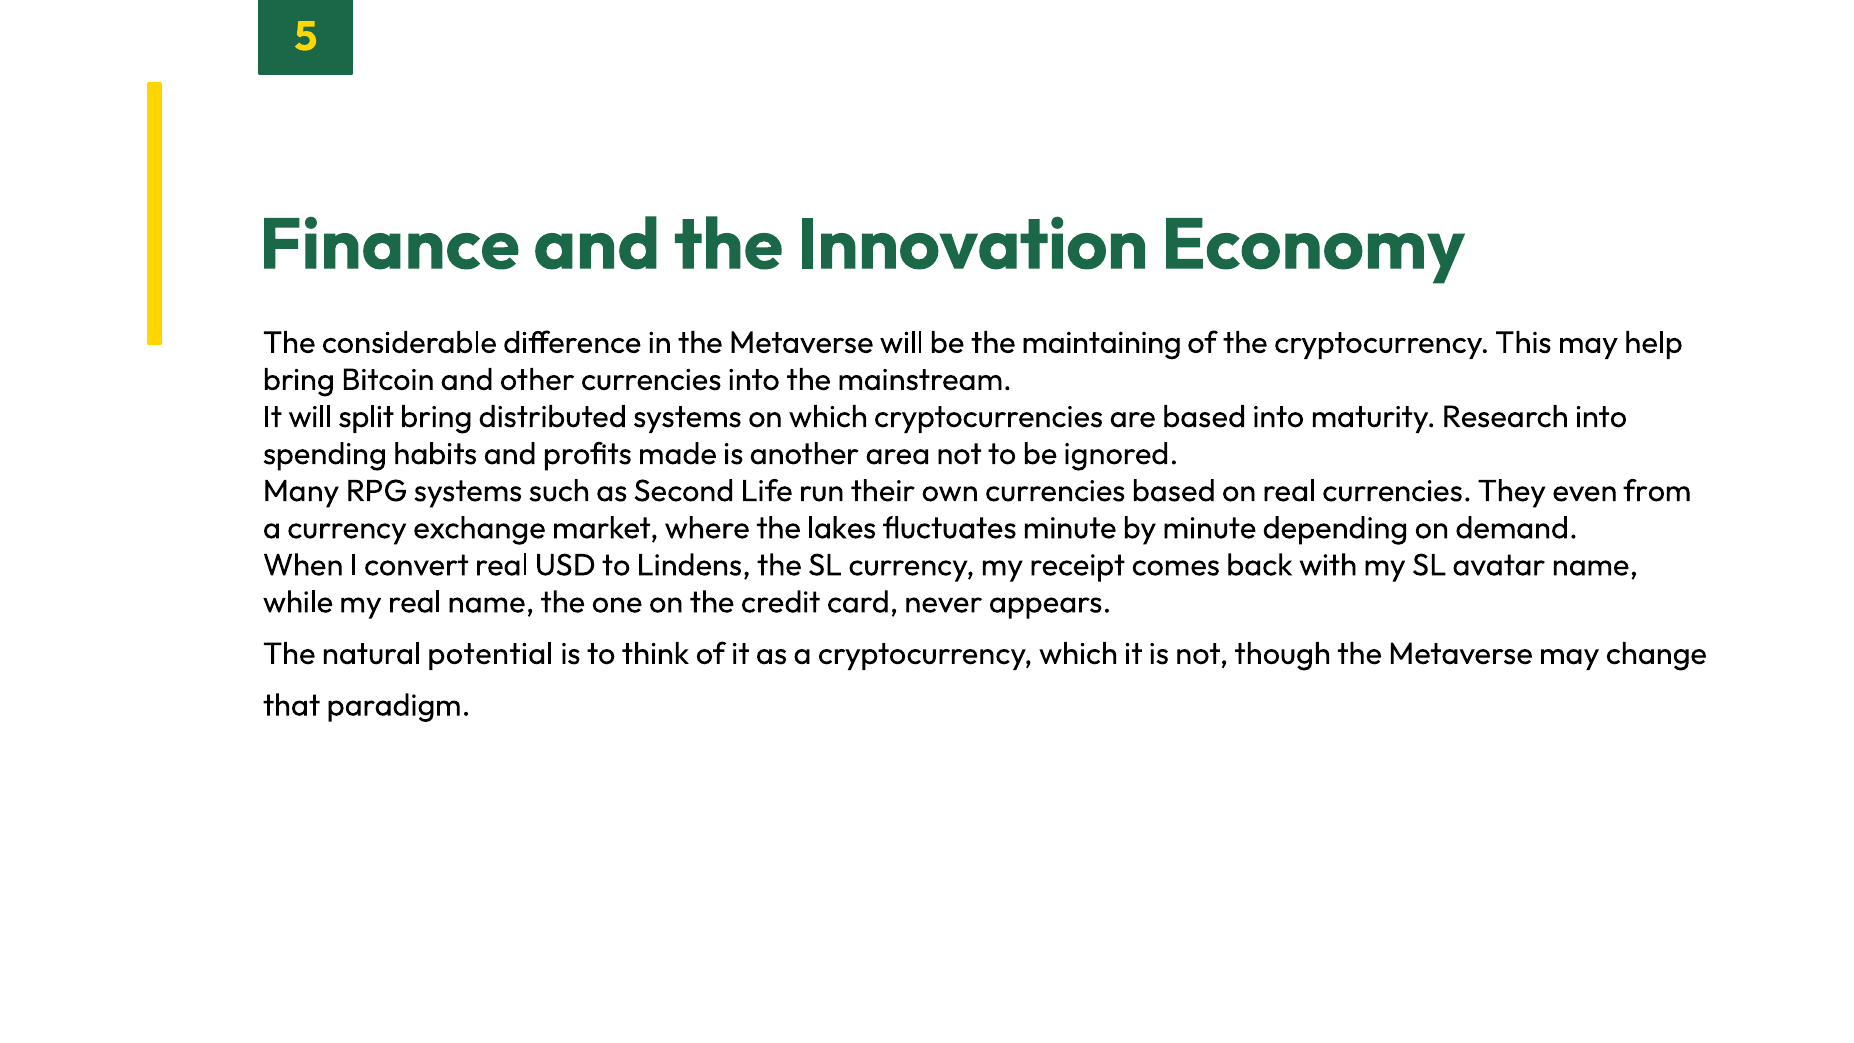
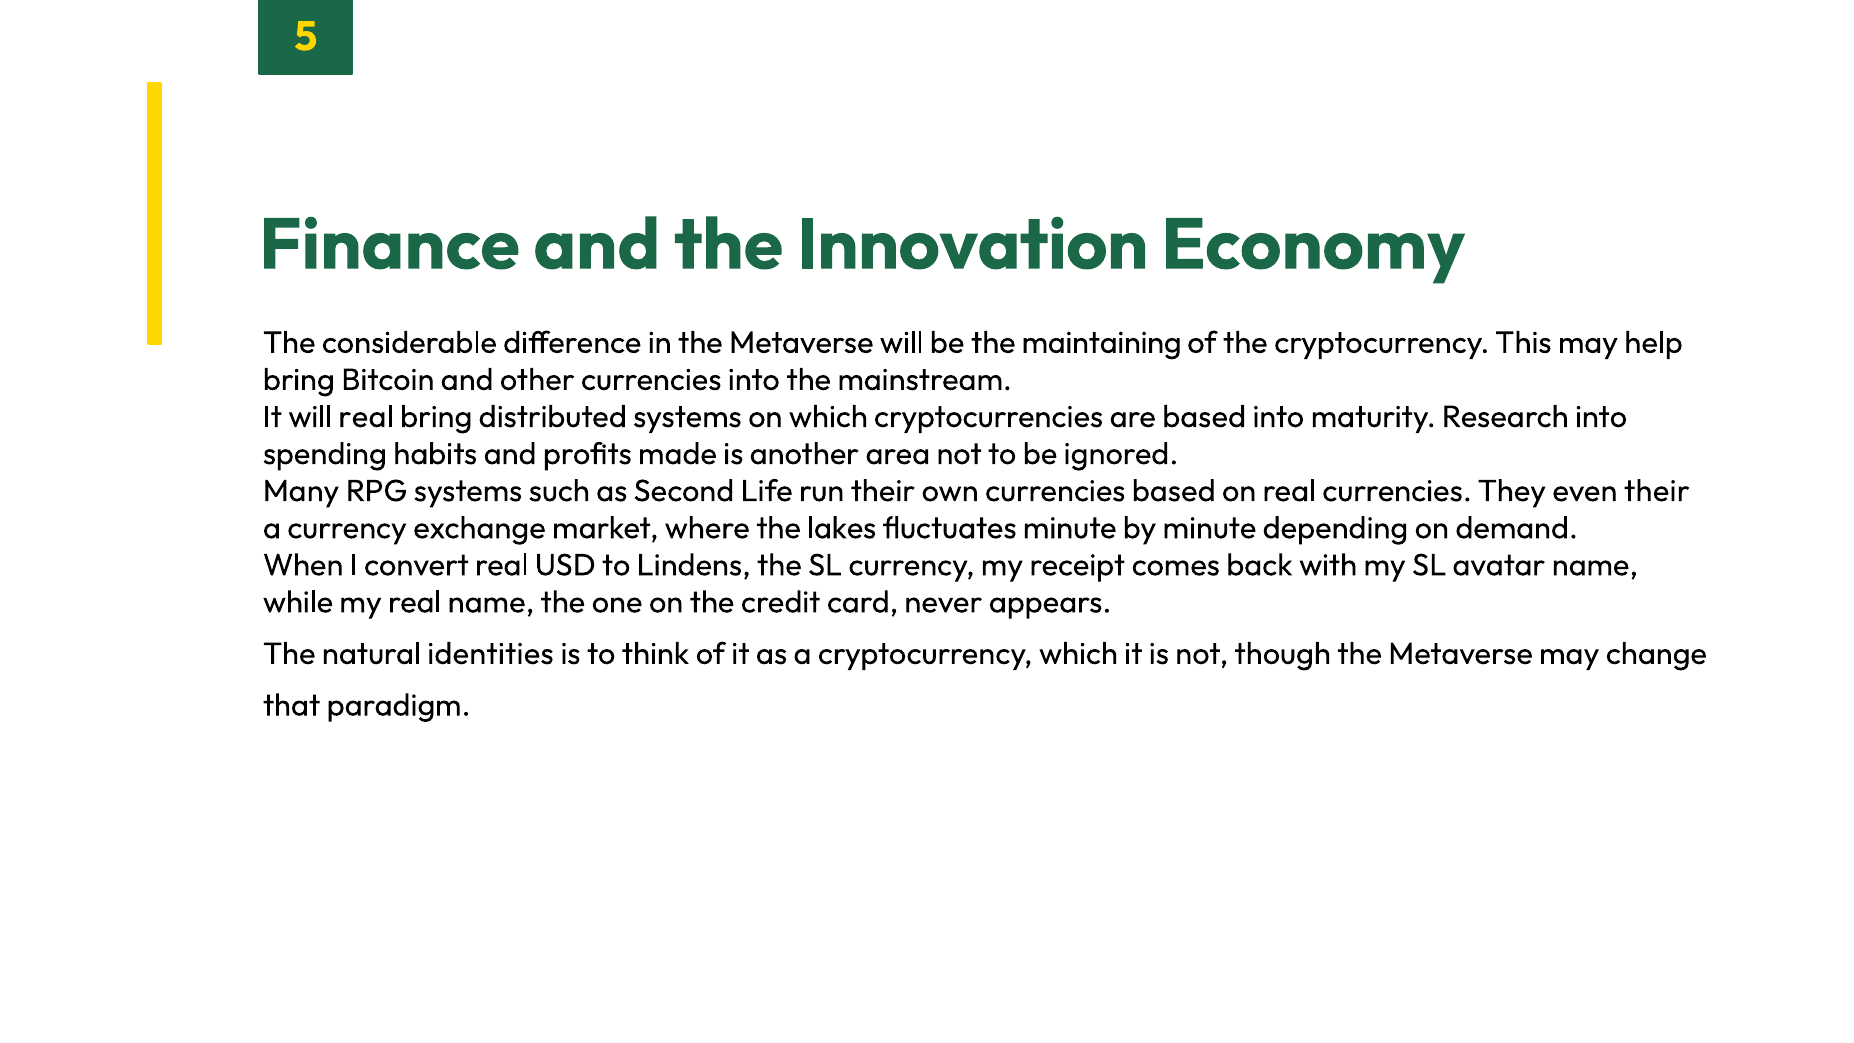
will split: split -> real (366, 417)
even from: from -> their (1657, 491)
potential: potential -> identities (490, 654)
